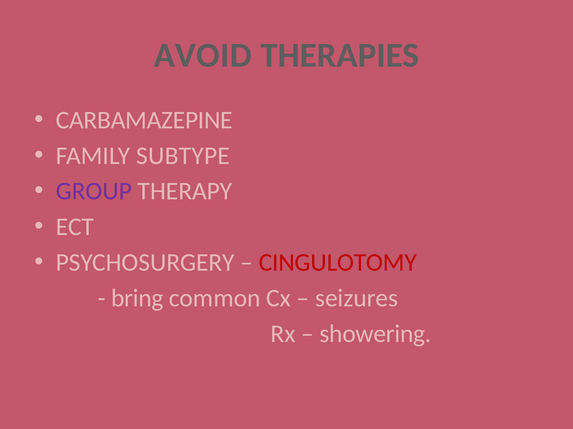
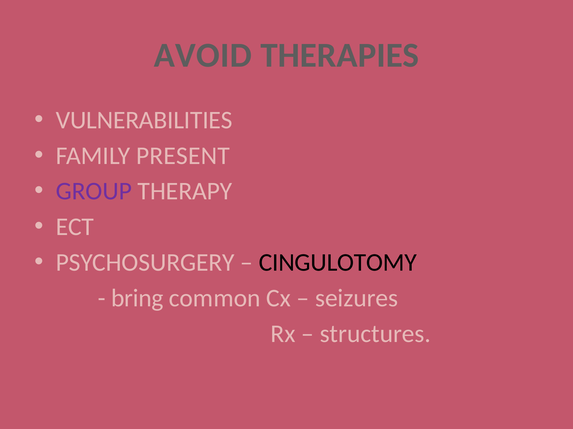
CARBAMAZEPINE: CARBAMAZEPINE -> VULNERABILITIES (144, 120)
SUBTYPE: SUBTYPE -> PRESENT (183, 156)
CINGULOTOMY colour: red -> black (338, 263)
showering: showering -> structures (375, 334)
